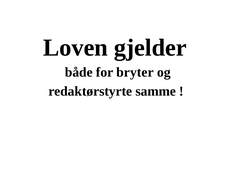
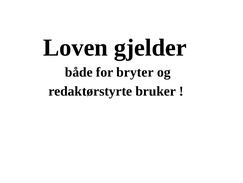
samme: samme -> bruker (156, 91)
